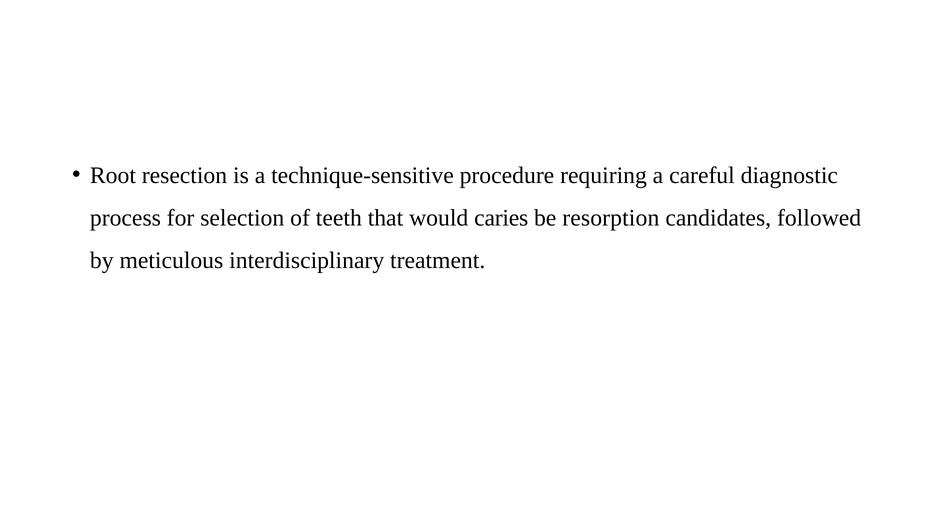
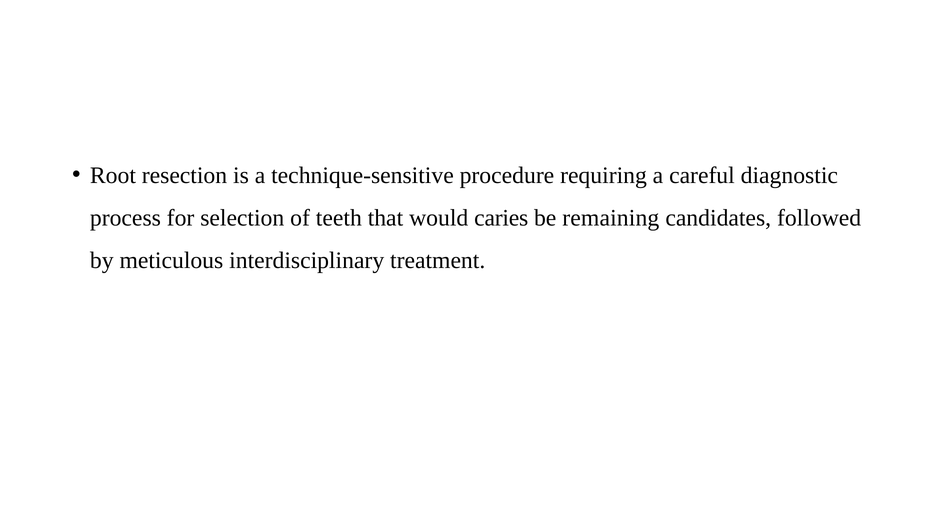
resorption: resorption -> remaining (611, 218)
